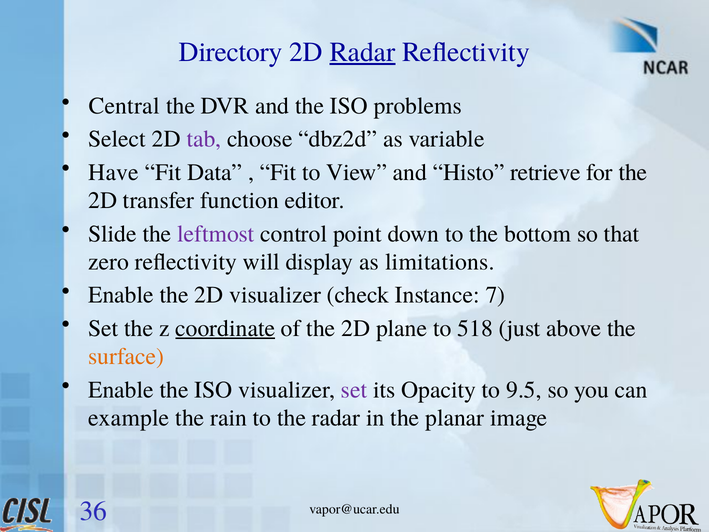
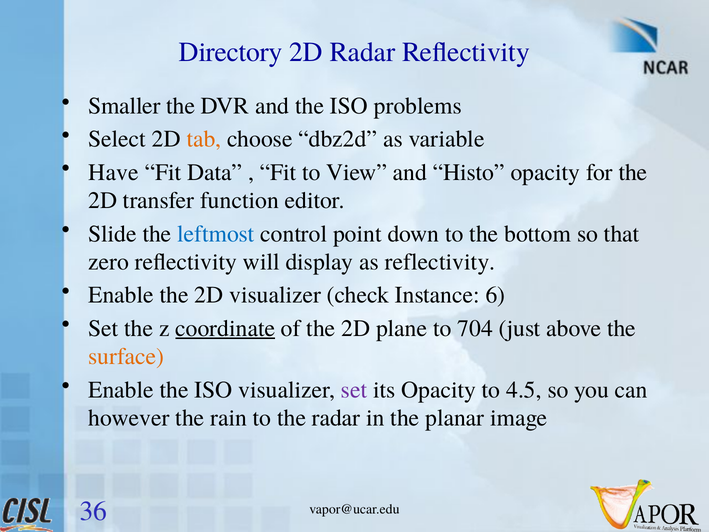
Radar underline: present -> none (362, 52)
Central: Central -> Smaller (124, 106)
tab colour: purple -> orange (204, 139)
Histo retrieve: retrieve -> opacity (545, 172)
leftmost colour: purple -> blue (216, 234)
as limitations: limitations -> reflectivity (440, 262)
7: 7 -> 6 (495, 295)
518: 518 -> 704 (475, 328)
9.5: 9.5 -> 4.5 (524, 390)
example: example -> however (129, 418)
